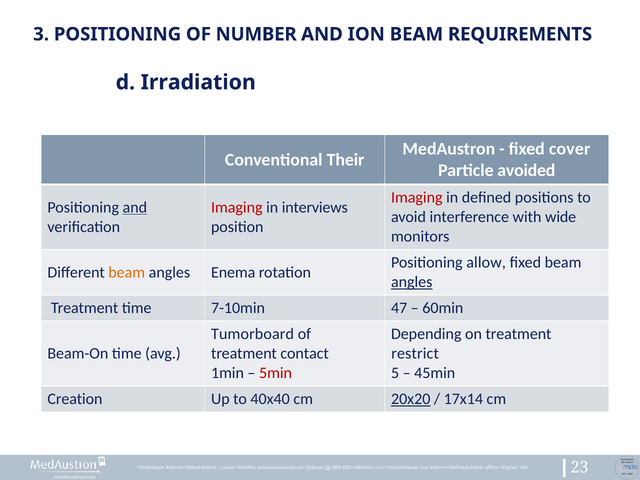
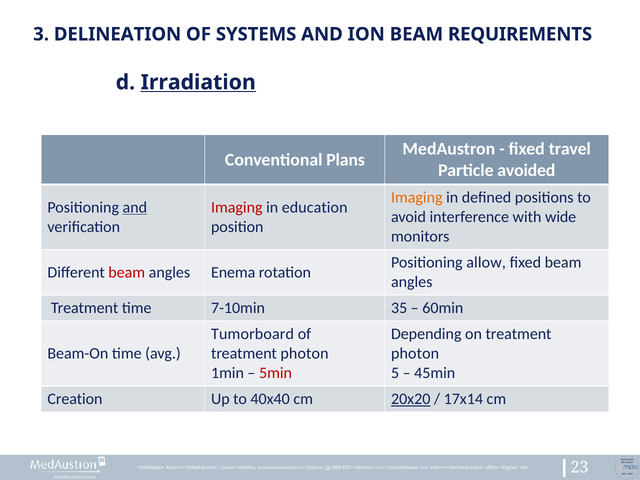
3 POSITIONING: POSITIONING -> DELINEATION (118, 34)
NUMBER: NUMBER -> SYSTEMS (256, 34)
Irradiation underline: none -> present (198, 82)
cover: cover -> travel (570, 149)
Their: Their -> Plans (346, 160)
Imaging colour: red -> orange (417, 198)
interviews: interviews -> education (315, 207)
beam colour: orange -> red (127, 272)
angles underline: present -> none (412, 282)
47: 47 -> 35 (399, 308)
contact: contact -> photon (304, 354)
restrict: restrict -> photon (415, 354)
